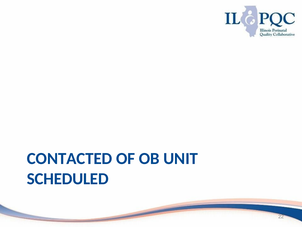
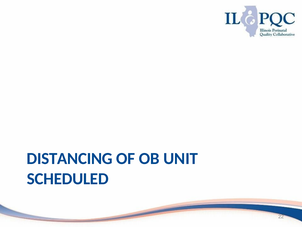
CONTACTED: CONTACTED -> DISTANCING (70, 158)
